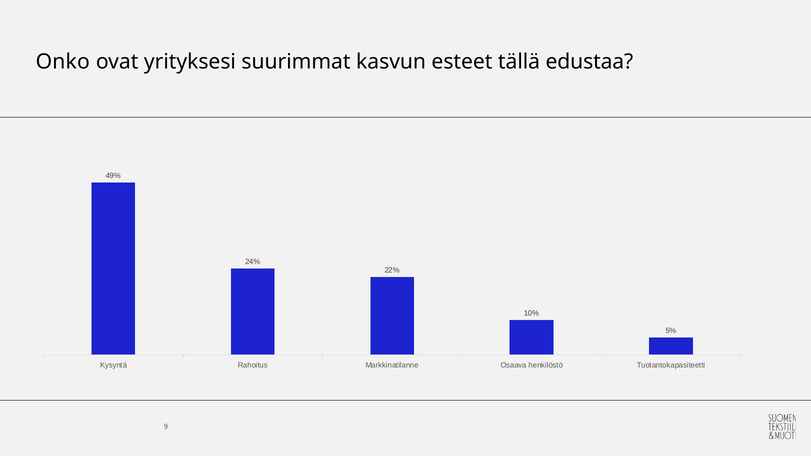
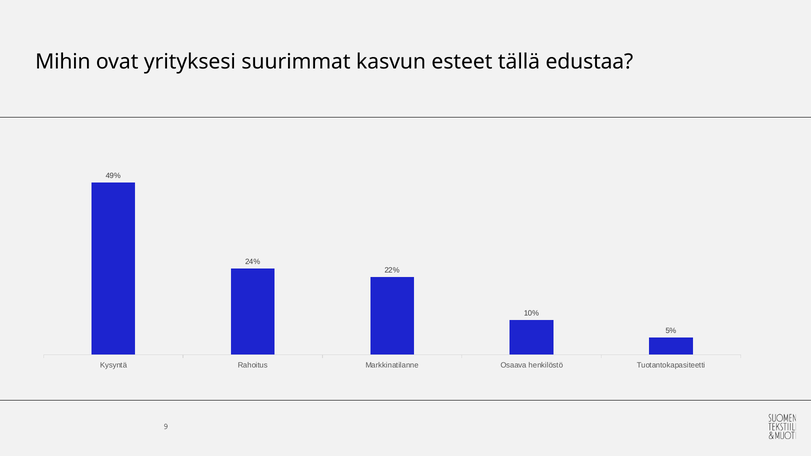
Onko: Onko -> Mihin (63, 62)
